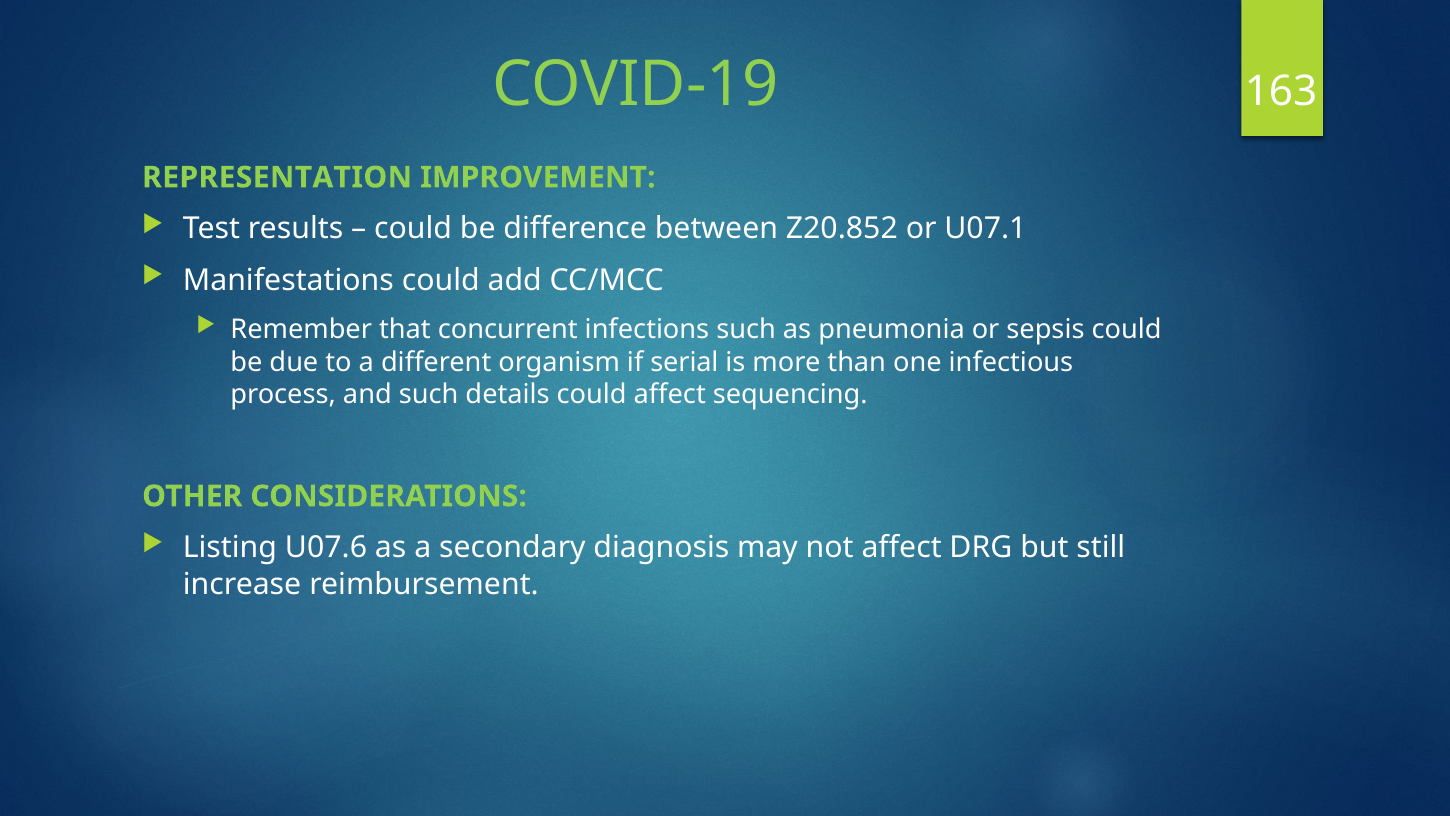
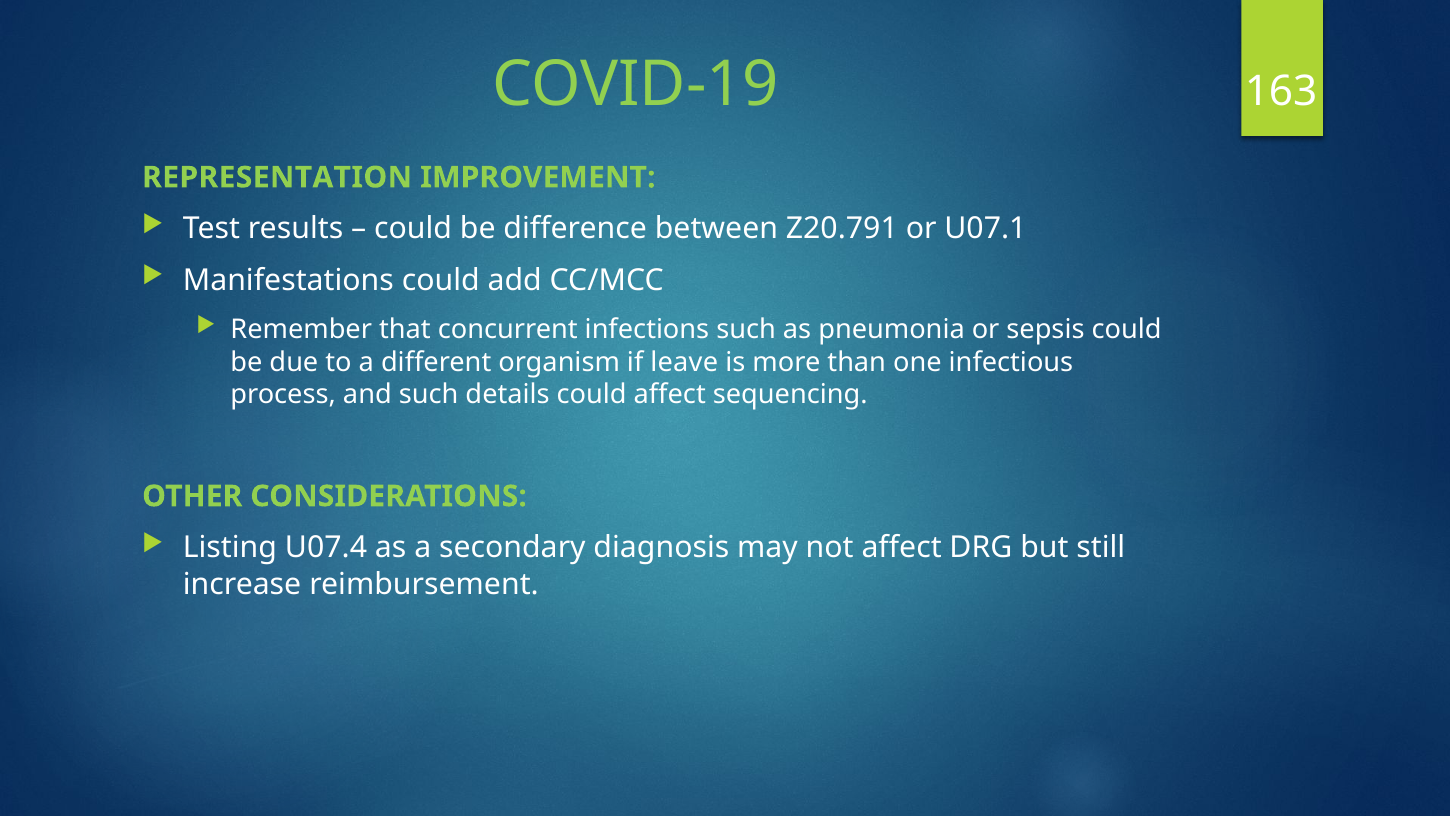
Z20.852: Z20.852 -> Z20.791 (842, 229)
serial: serial -> leave (684, 362)
U07.6: U07.6 -> U07.4 (326, 547)
